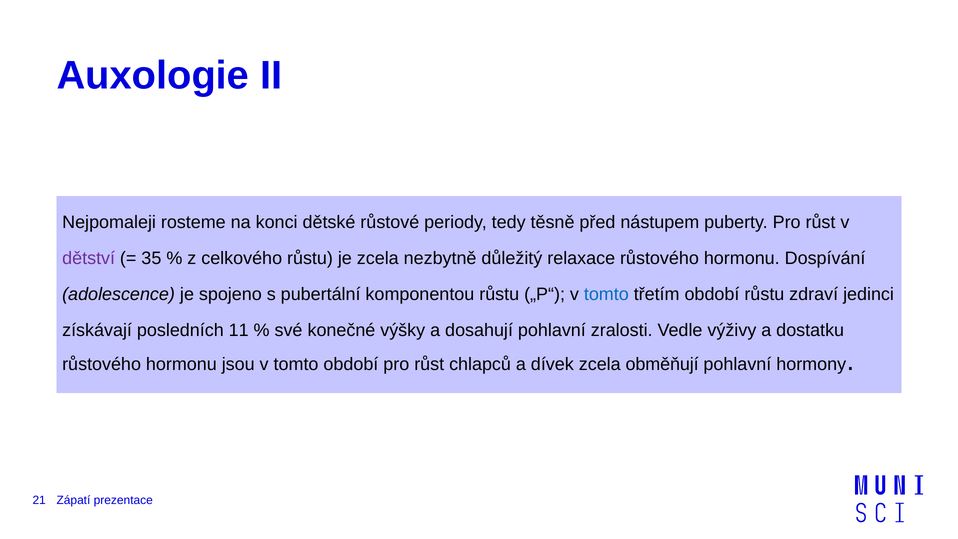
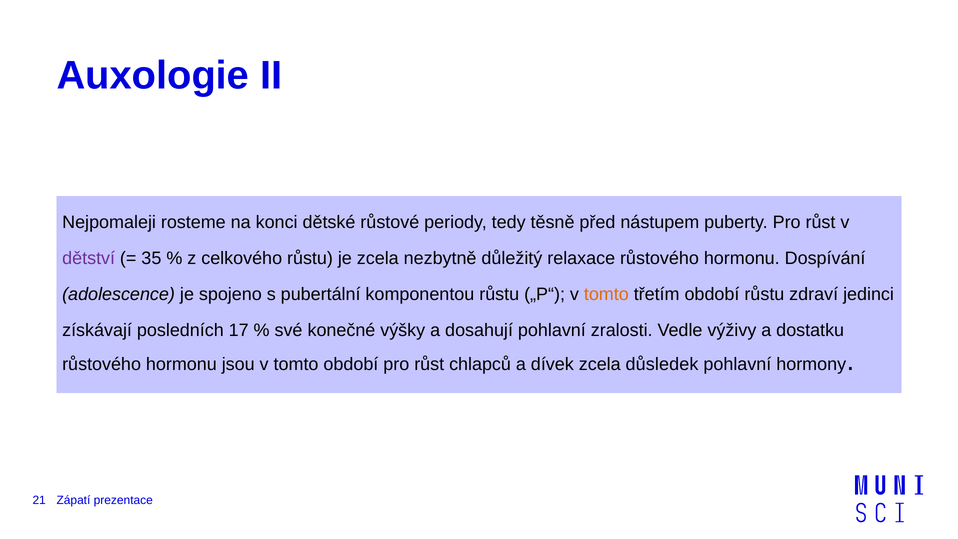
tomto colour: blue -> orange (606, 294)
11: 11 -> 17 (239, 330)
obměňují: obměňují -> důsledek (662, 364)
